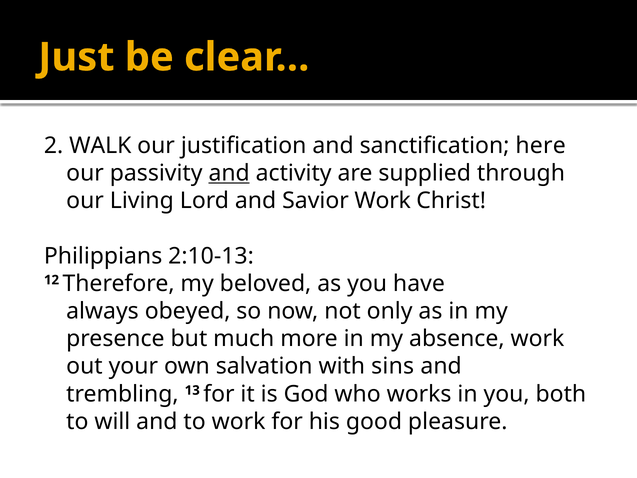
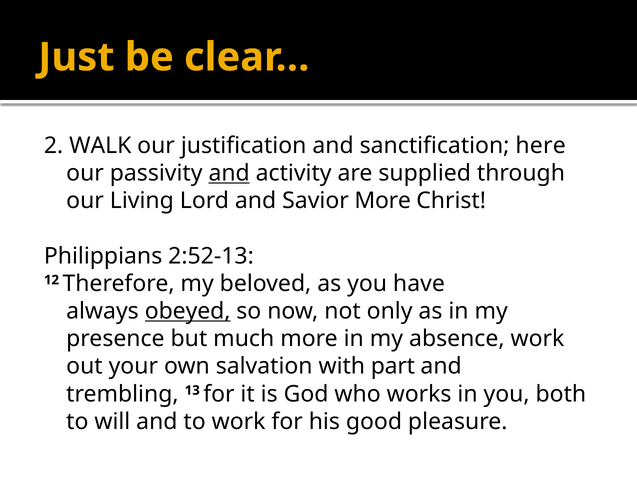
Savior Work: Work -> More (383, 201)
2:10-13: 2:10-13 -> 2:52-13 (211, 256)
obeyed underline: none -> present (188, 311)
sins: sins -> part (393, 366)
